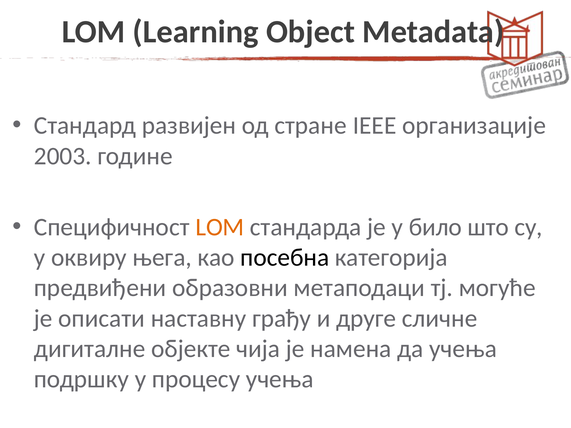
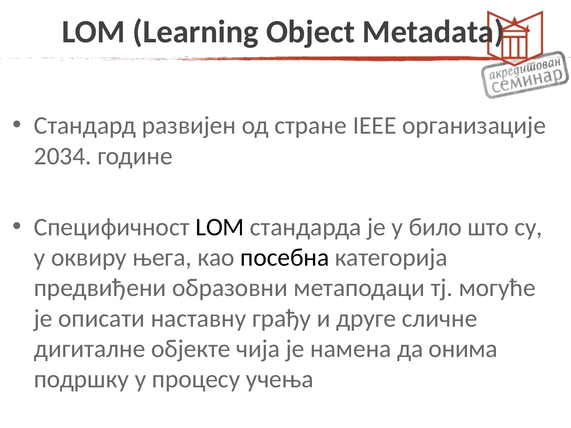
2003: 2003 -> 2034 (63, 156)
LOM colour: orange -> black (220, 227)
да учења: учења -> онима (463, 349)
